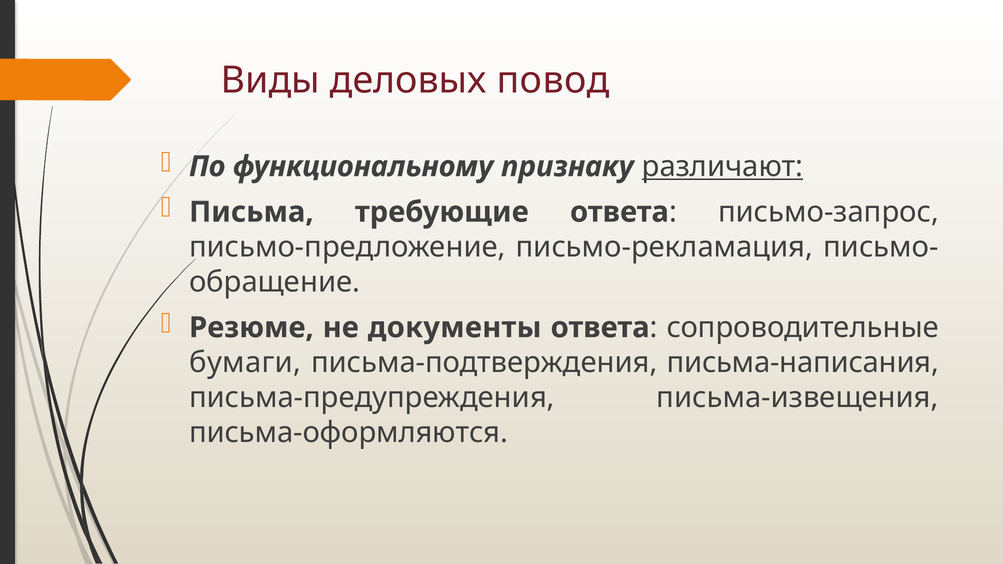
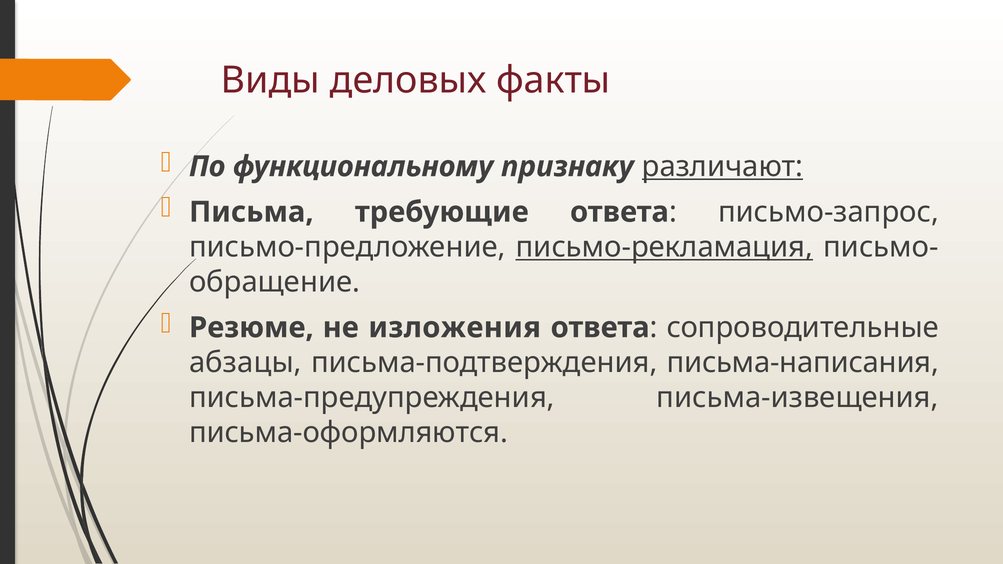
повод: повод -> факты (553, 80)
письмо-рекламация underline: none -> present (664, 247)
документы: документы -> изложения (455, 328)
бумаги: бумаги -> абзацы (245, 363)
